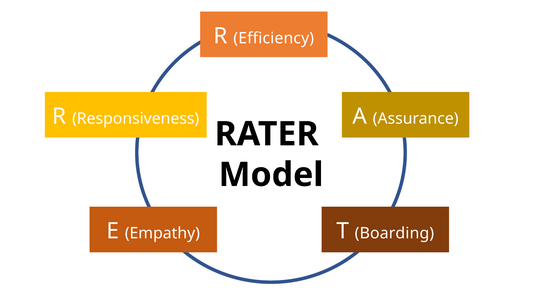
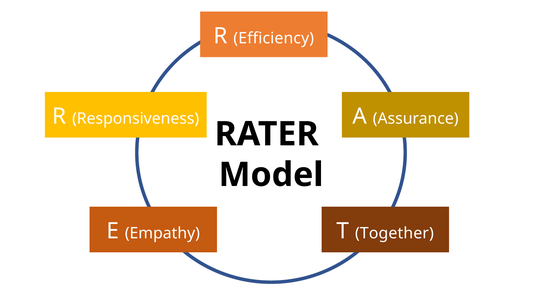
Boarding: Boarding -> Together (394, 233)
